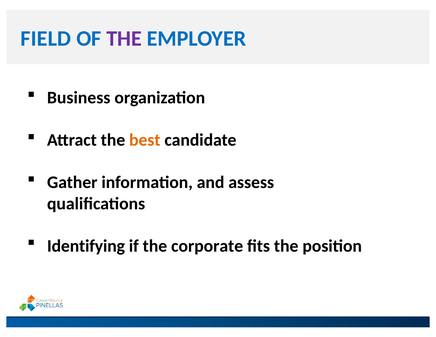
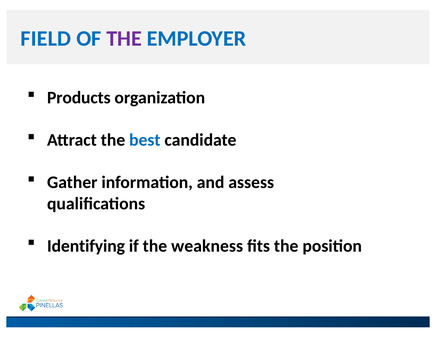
Business: Business -> Products (79, 98)
best colour: orange -> blue (145, 140)
corporate: corporate -> weakness (207, 246)
